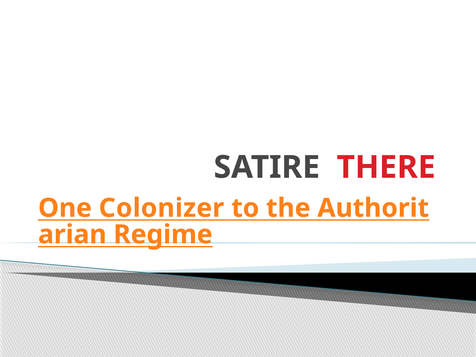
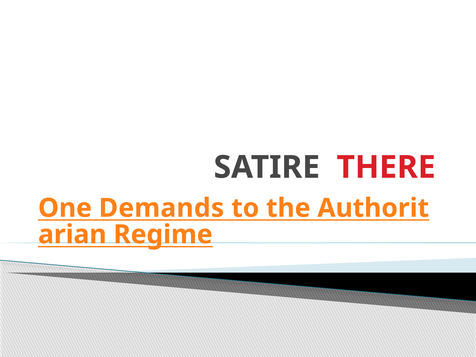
Colonizer: Colonizer -> Demands (161, 208)
